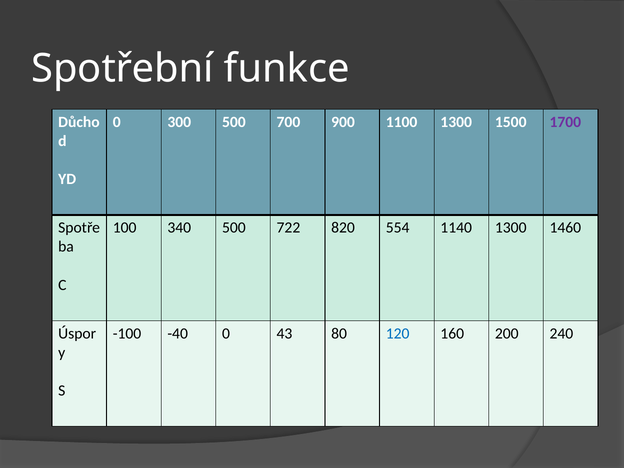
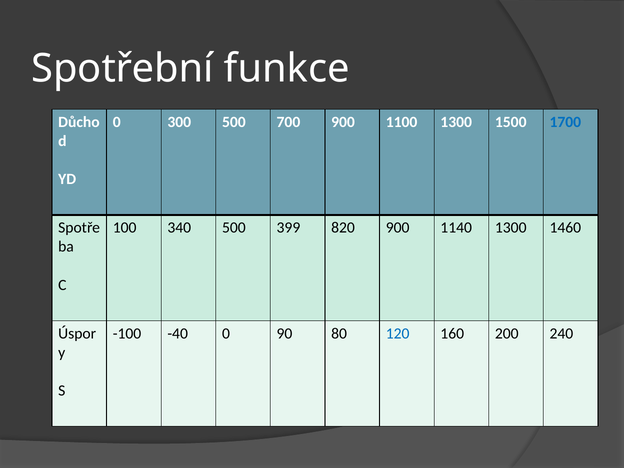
1700 colour: purple -> blue (565, 122)
722: 722 -> 399 (288, 228)
820 554: 554 -> 900 (398, 228)
43: 43 -> 90 (284, 333)
